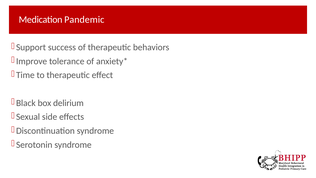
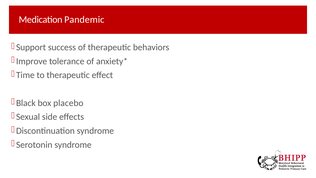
delirium: delirium -> placebo (68, 103)
